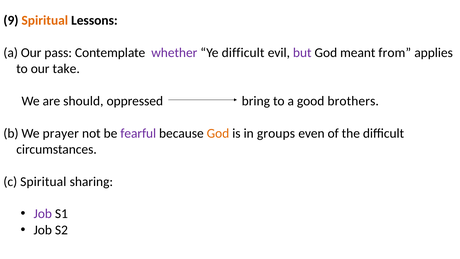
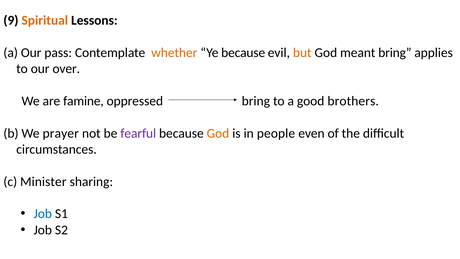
whether colour: purple -> orange (174, 53)
Ye difficult: difficult -> because (243, 53)
but colour: purple -> orange (302, 53)
meant from: from -> bring (395, 53)
take: take -> over (66, 69)
should: should -> famine (83, 101)
groups: groups -> people (276, 133)
Spiritual: Spiritual -> Minister (43, 181)
Job colour: purple -> blue (43, 214)
